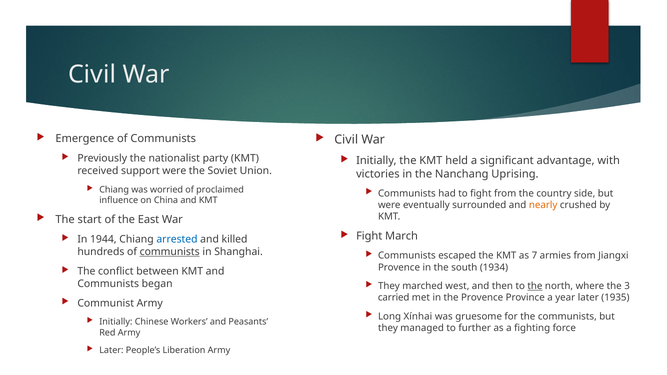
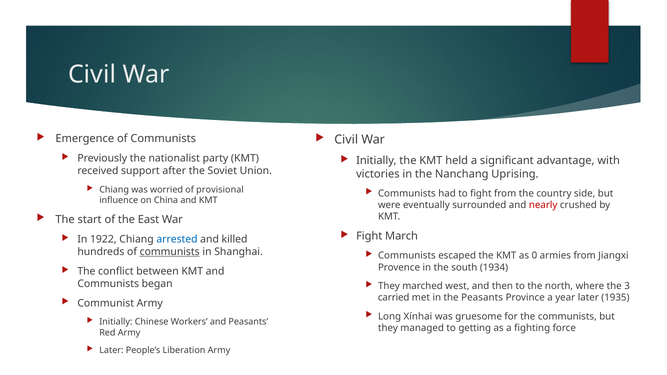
support were: were -> after (174, 171)
proclaimed: proclaimed -> provisional (220, 190)
nearly colour: orange -> red (543, 205)
1944: 1944 -> 1922 (103, 240)
7: 7 -> 0 (534, 256)
the underline: present -> none (535, 286)
the Provence: Provence -> Peasants (482, 298)
further: further -> getting (475, 328)
